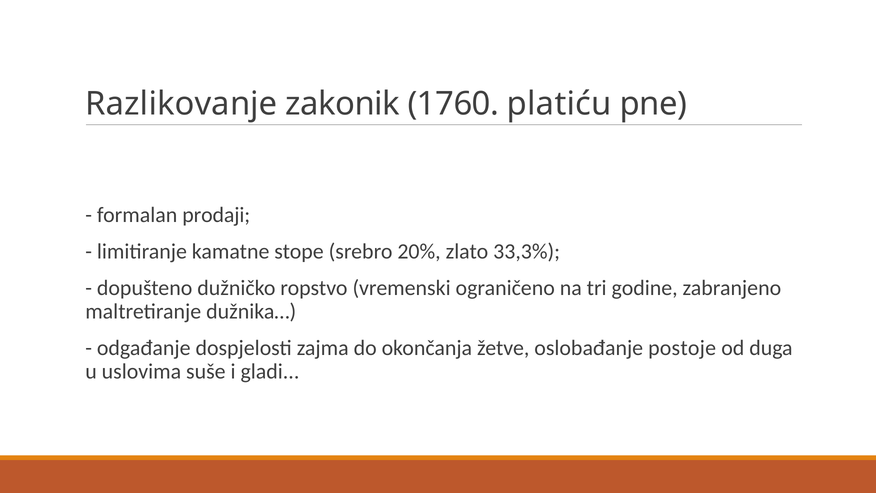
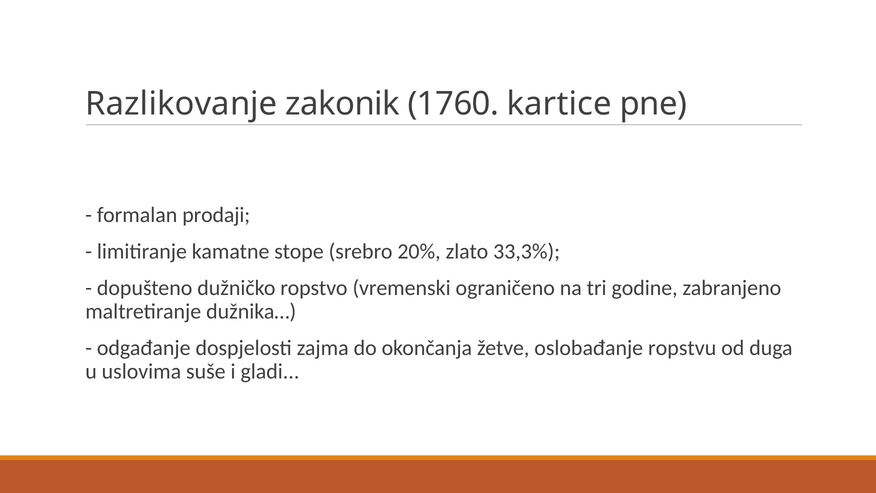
platiću: platiću -> kartice (559, 104)
postoje: postoje -> ropstvu (682, 348)
